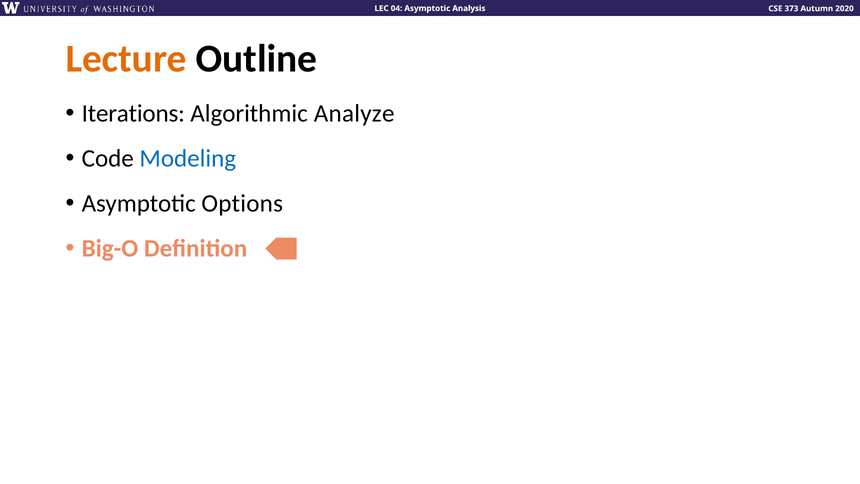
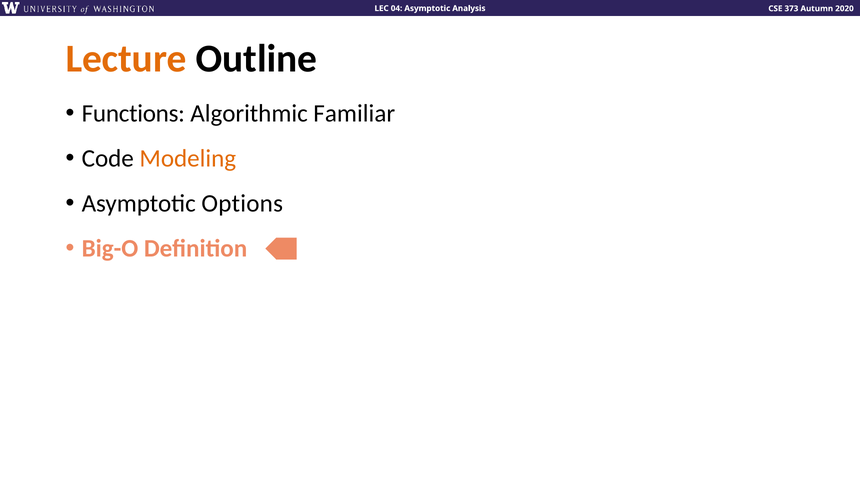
Iterations: Iterations -> Functions (133, 113)
Analyze: Analyze -> Familiar (354, 113)
Modeling colour: blue -> orange (188, 158)
